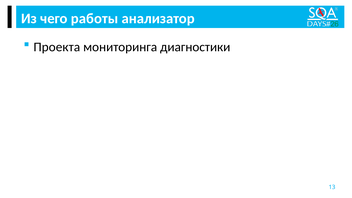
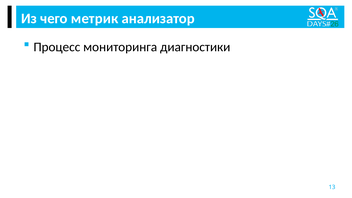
работы: работы -> метрик (95, 19)
Проекта: Проекта -> Процесс (57, 47)
